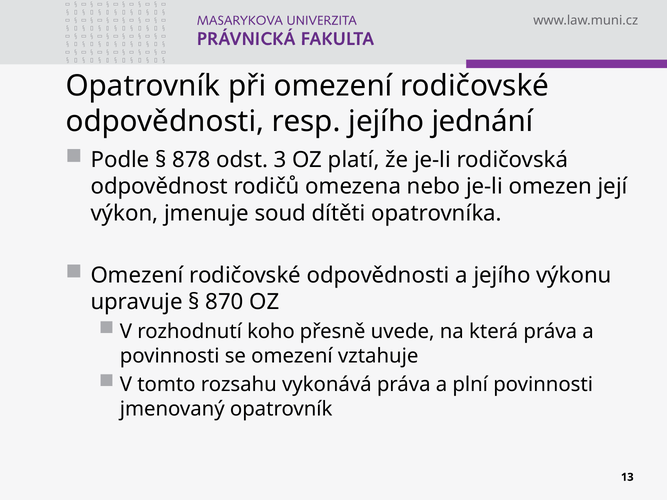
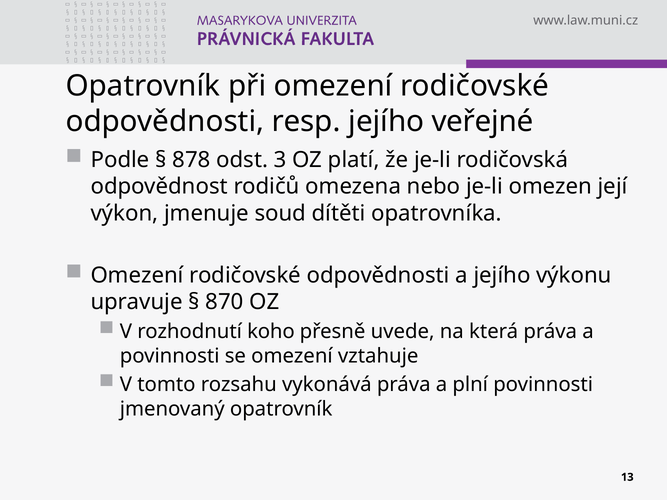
jednání: jednání -> veřejné (482, 122)
